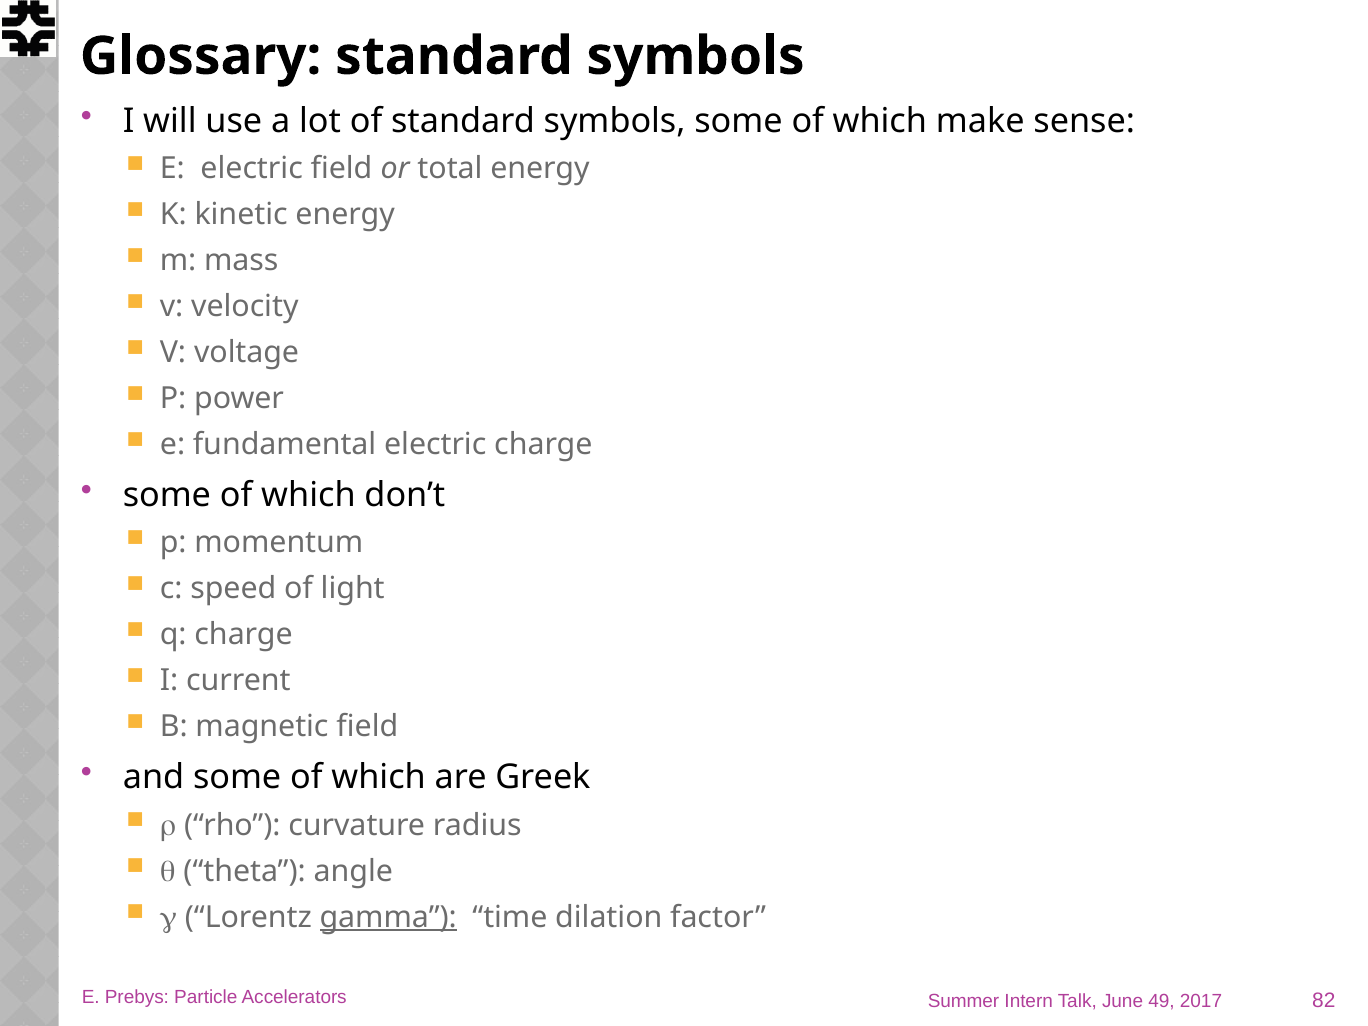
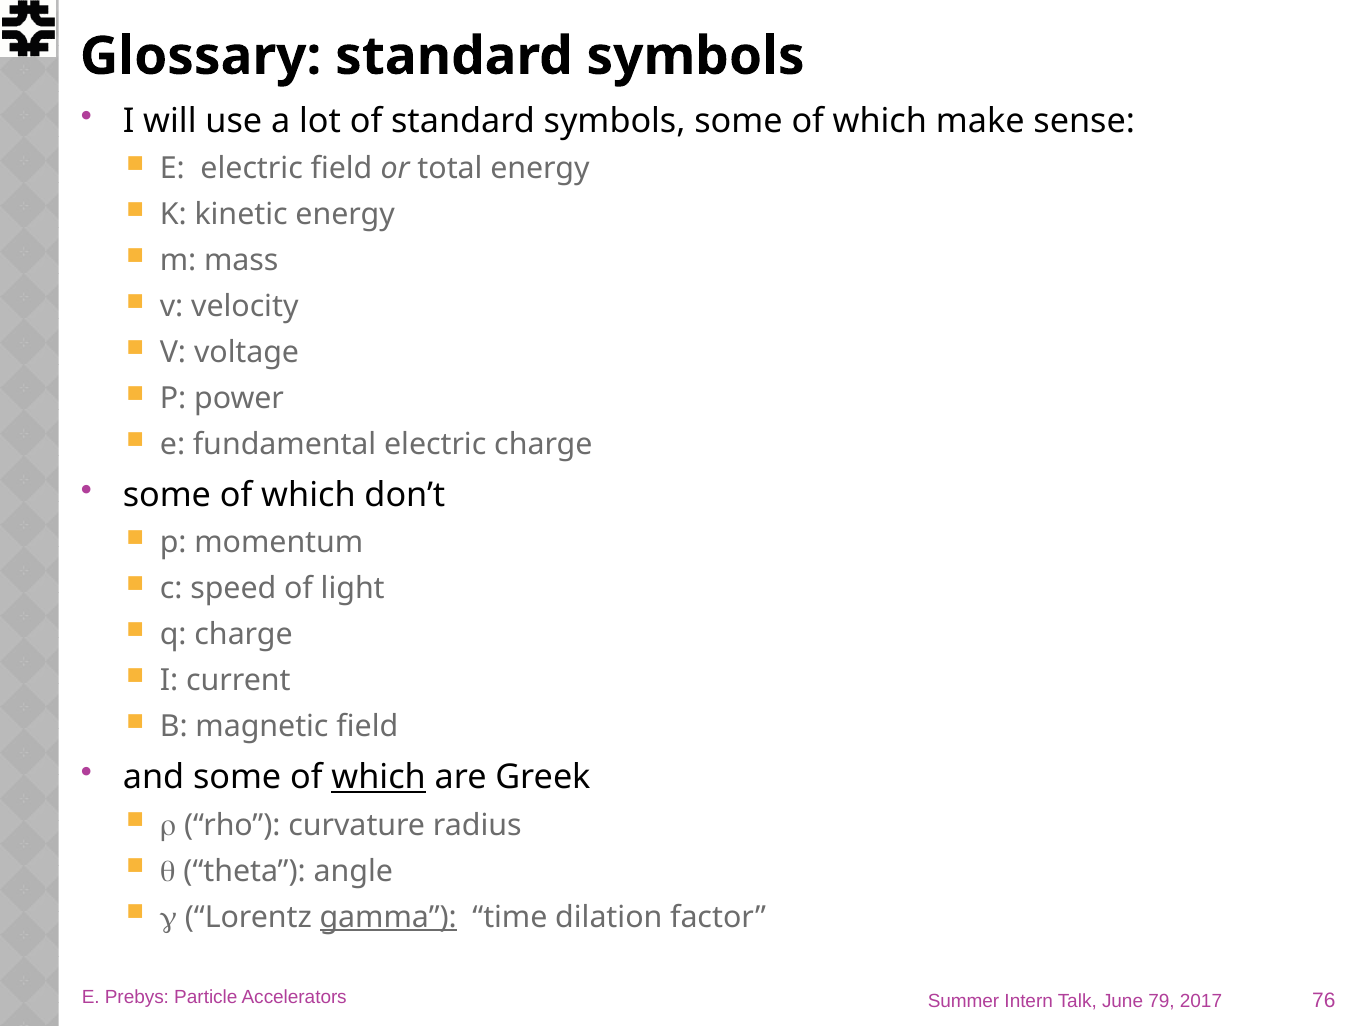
which underline: none -> present (379, 777)
82: 82 -> 76 (1324, 1001)
49: 49 -> 79 (1162, 1001)
